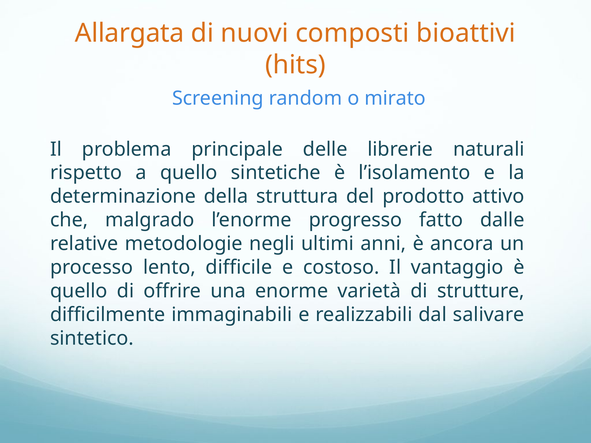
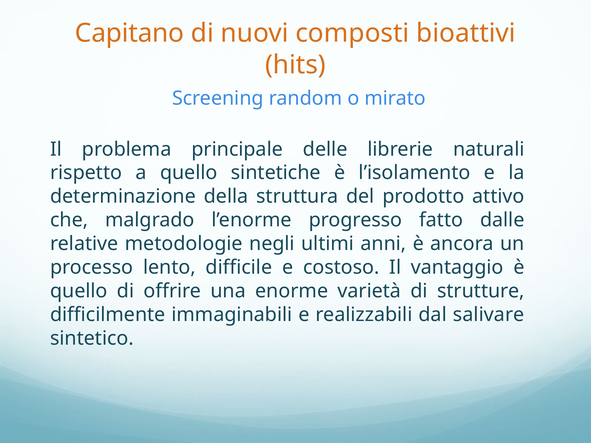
Allargata: Allargata -> Capitano (130, 33)
